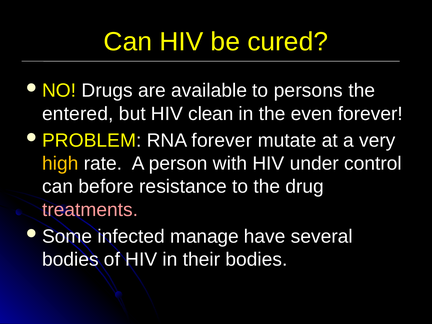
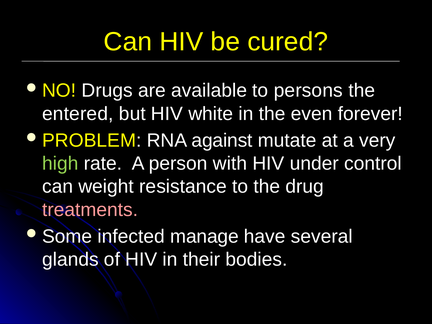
clean: clean -> white (211, 114)
RNA forever: forever -> against (222, 141)
high colour: yellow -> light green (60, 164)
before: before -> weight (106, 187)
bodies: bodies -> glands (70, 260)
